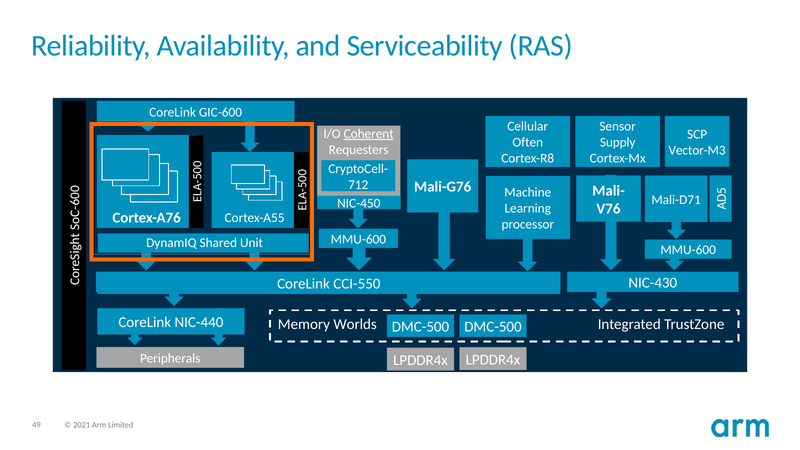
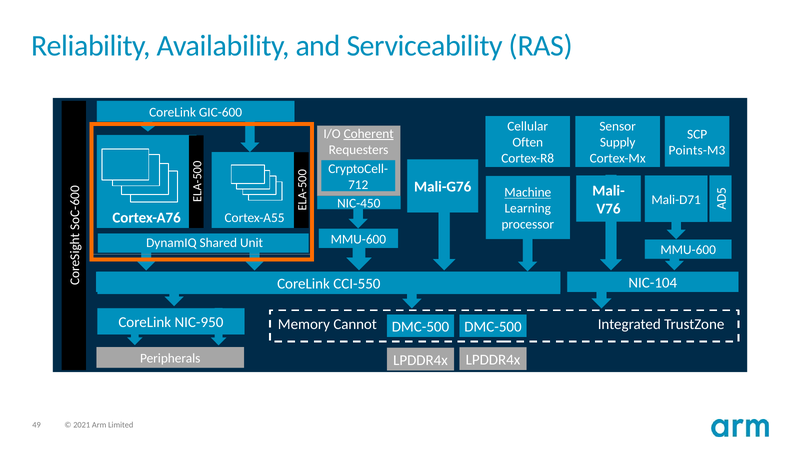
Vector-M3: Vector-M3 -> Points-M3 (697, 150)
Machine underline: none -> present (528, 192)
NIC-430: NIC-430 -> NIC-104 (653, 283)
NIC-440: NIC-440 -> NIC-950 (199, 322)
Worlds: Worlds -> Cannot (355, 324)
